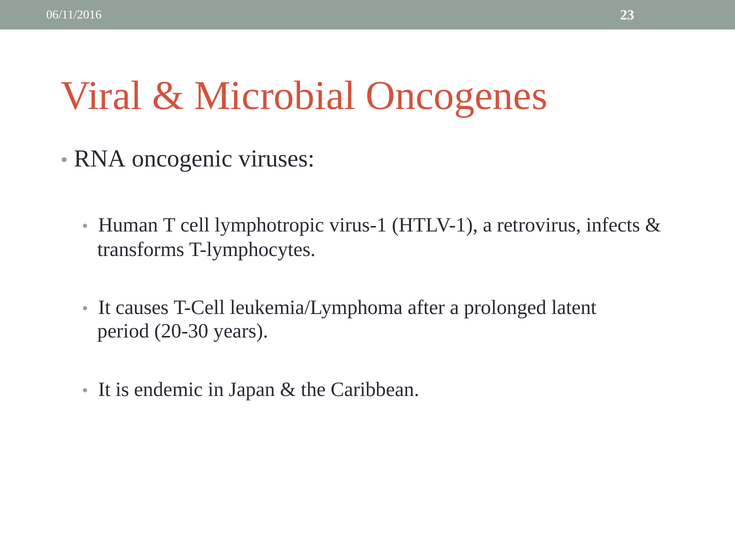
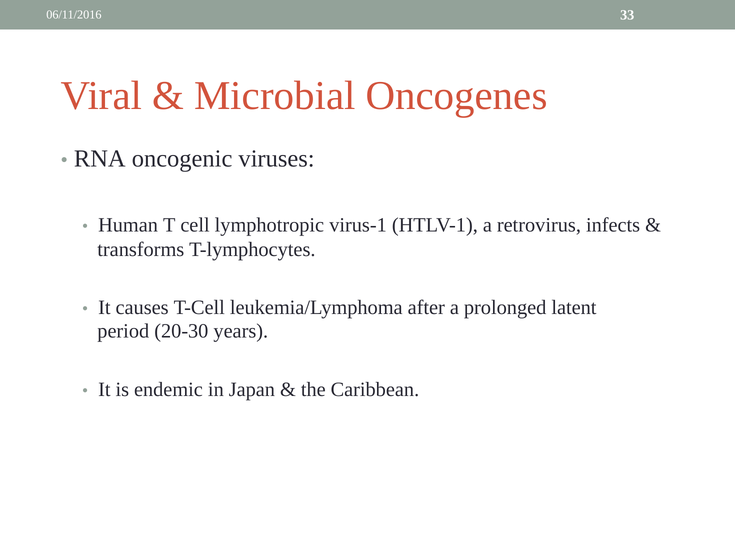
23: 23 -> 33 (627, 15)
